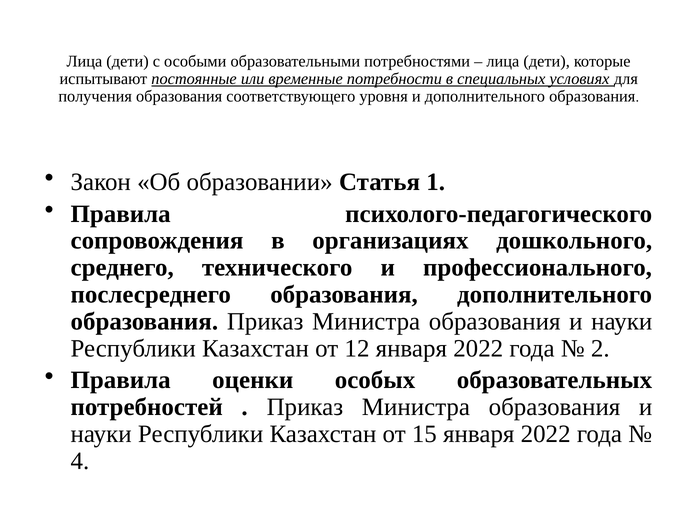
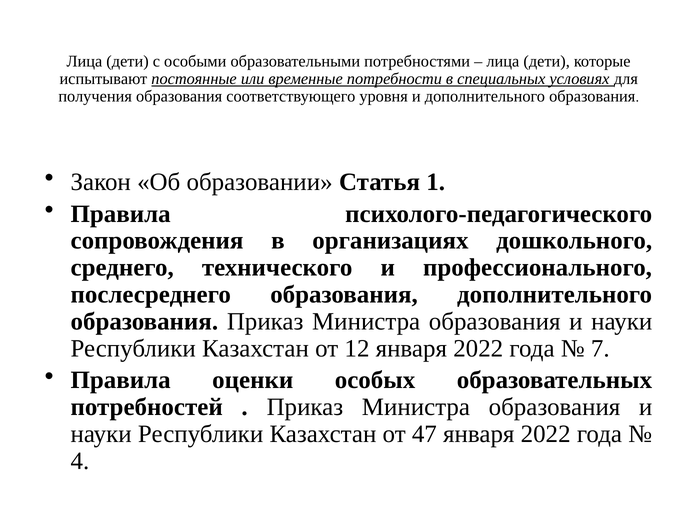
2: 2 -> 7 (600, 349)
15: 15 -> 47 (424, 434)
